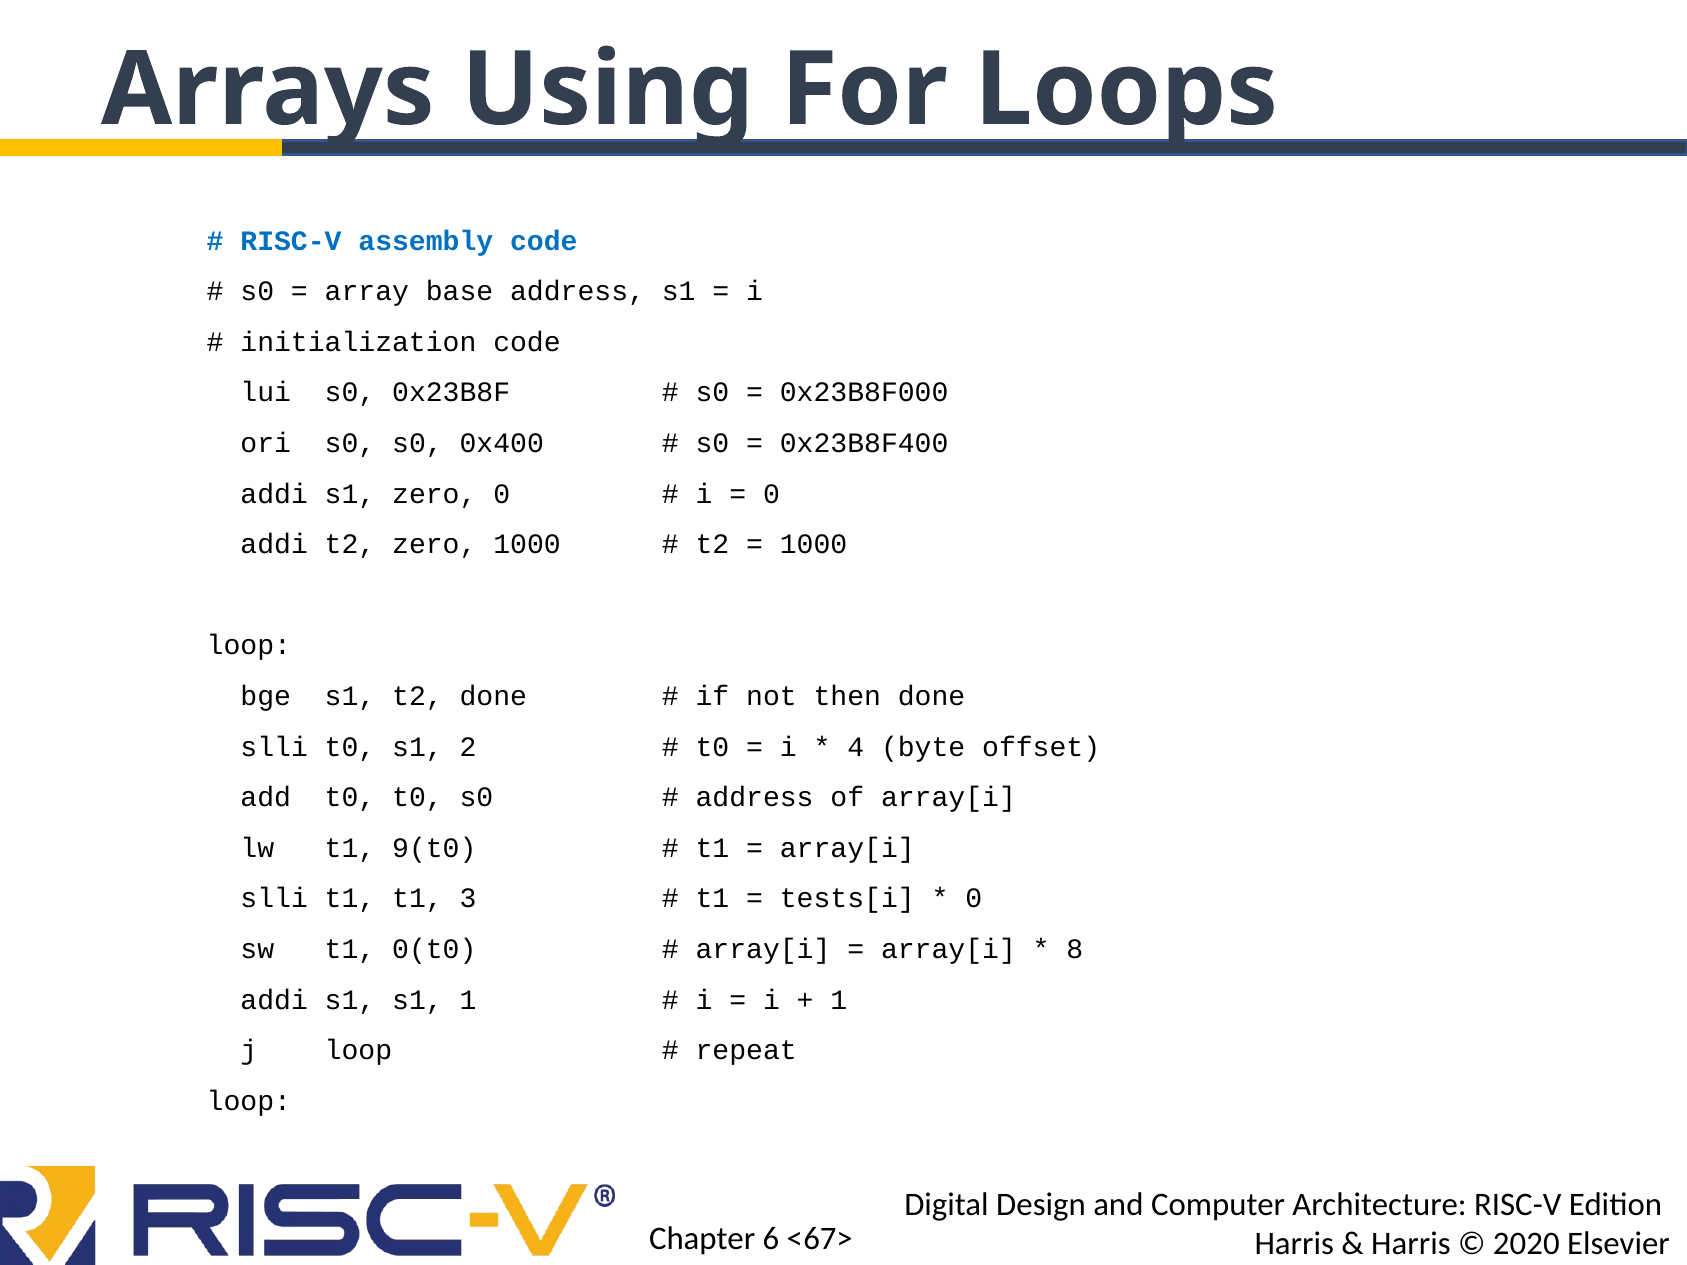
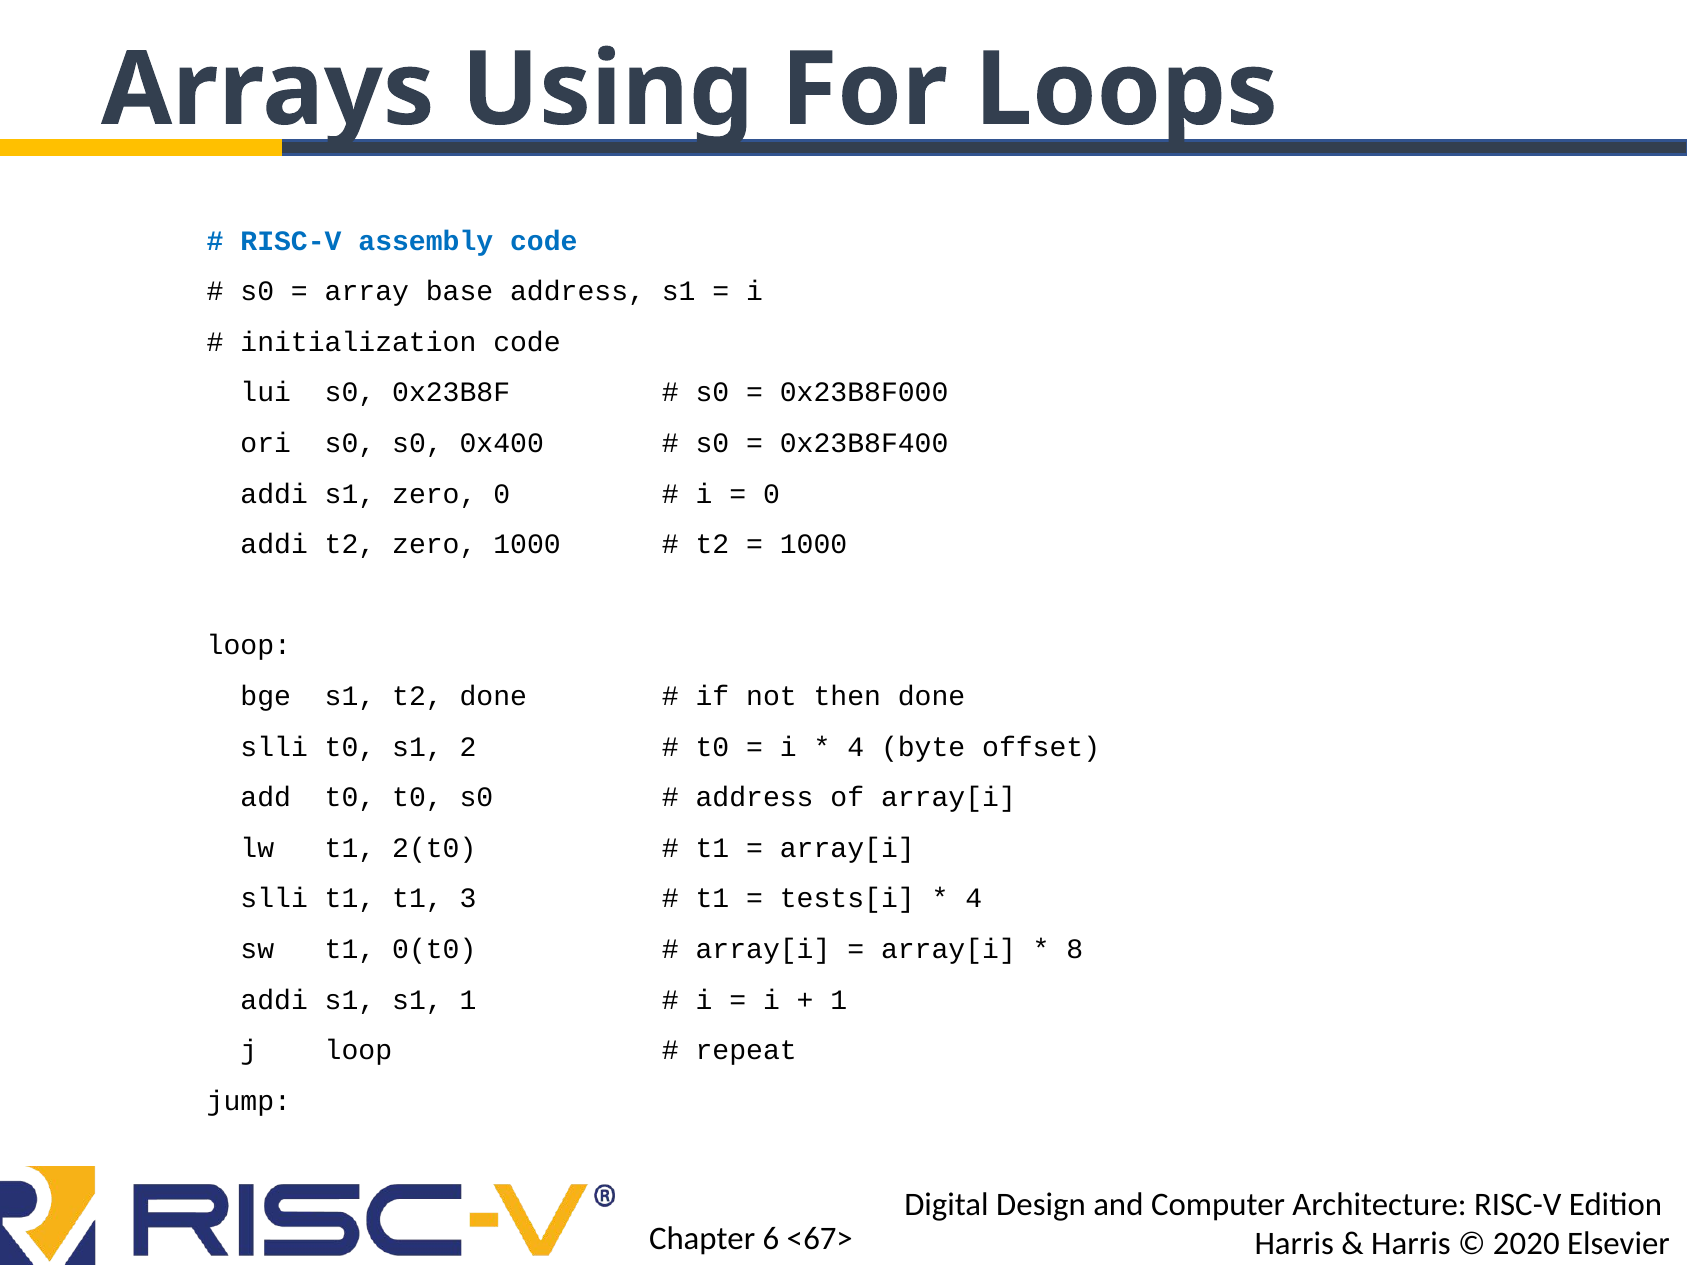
9(t0: 9(t0 -> 2(t0 (434, 848)
0: 0 -> 4 (974, 899)
loop: loop -> jump (249, 1101)
